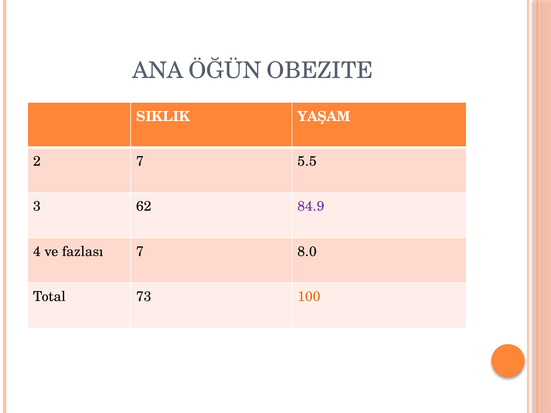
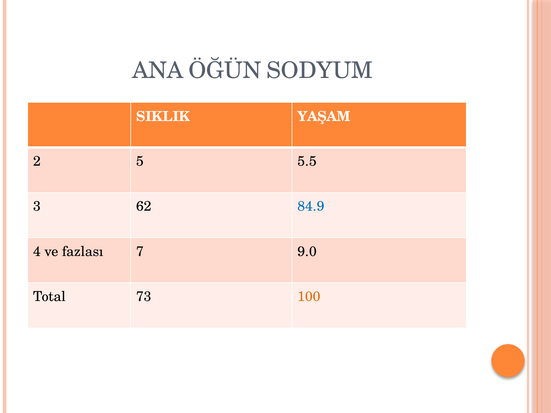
OBEZITE: OBEZITE -> SODYUM (320, 71)
2 7: 7 -> 5 (140, 161)
84.9 colour: purple -> blue (311, 207)
8.0: 8.0 -> 9.0 (307, 252)
